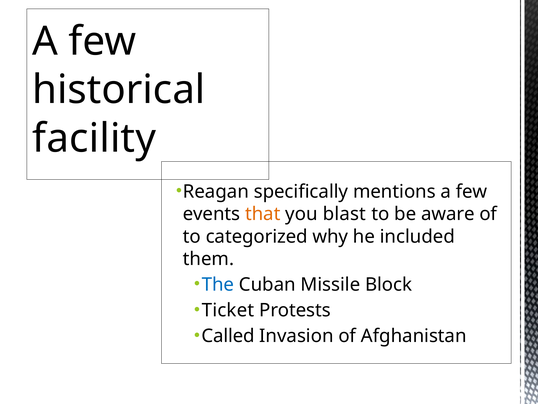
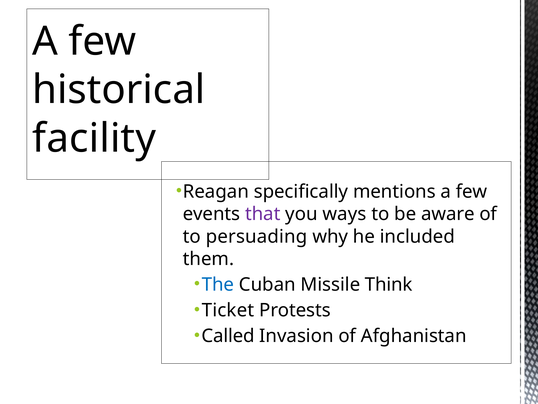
that colour: orange -> purple (263, 214)
blast: blast -> ways (344, 214)
categorized: categorized -> persuading (257, 236)
Block: Block -> Think (389, 284)
